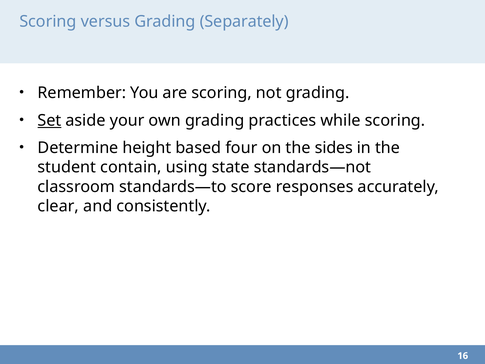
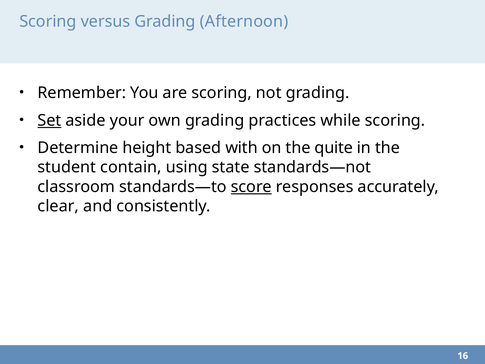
Separately: Separately -> Afternoon (244, 21)
four: four -> with (242, 148)
sides: sides -> quite (334, 148)
score underline: none -> present (251, 187)
